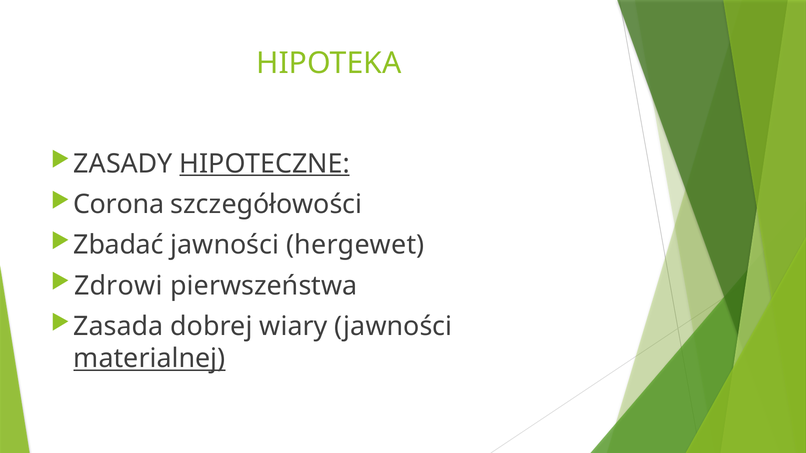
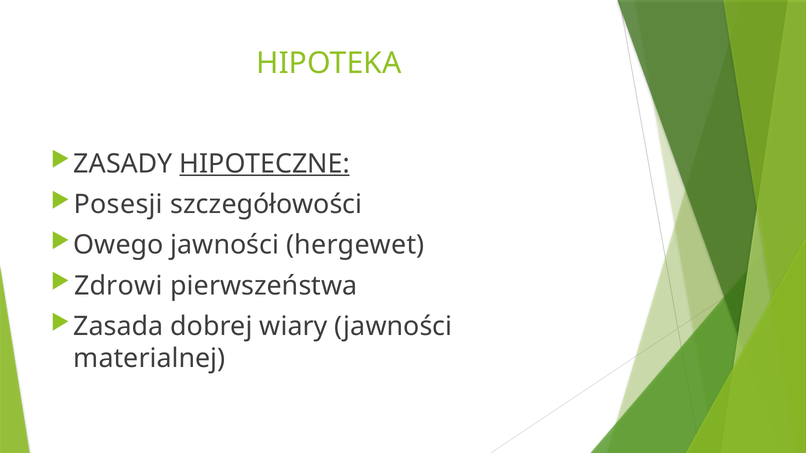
Corona: Corona -> Posesji (118, 205)
Zbadać: Zbadać -> Owego (118, 245)
materialnej underline: present -> none (149, 359)
